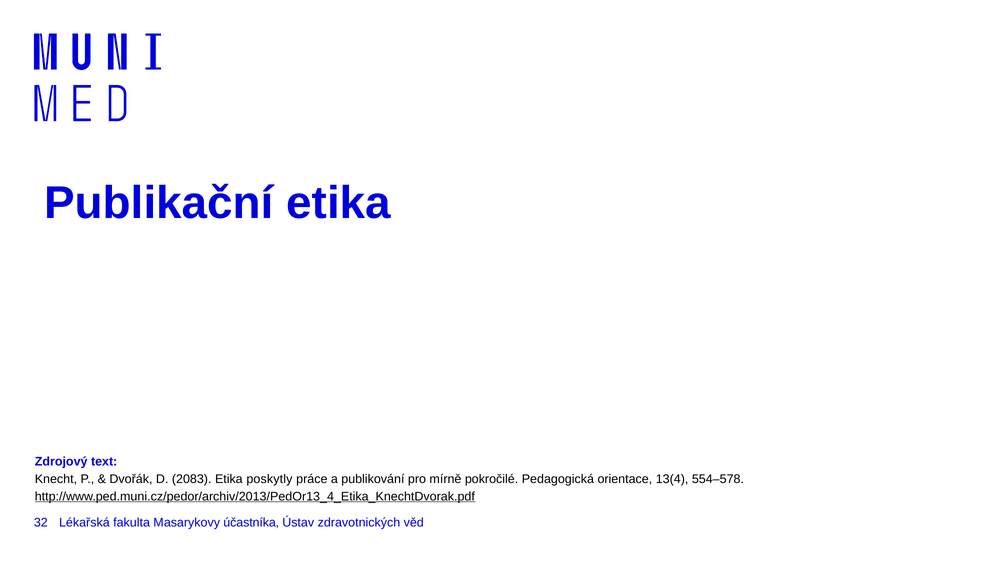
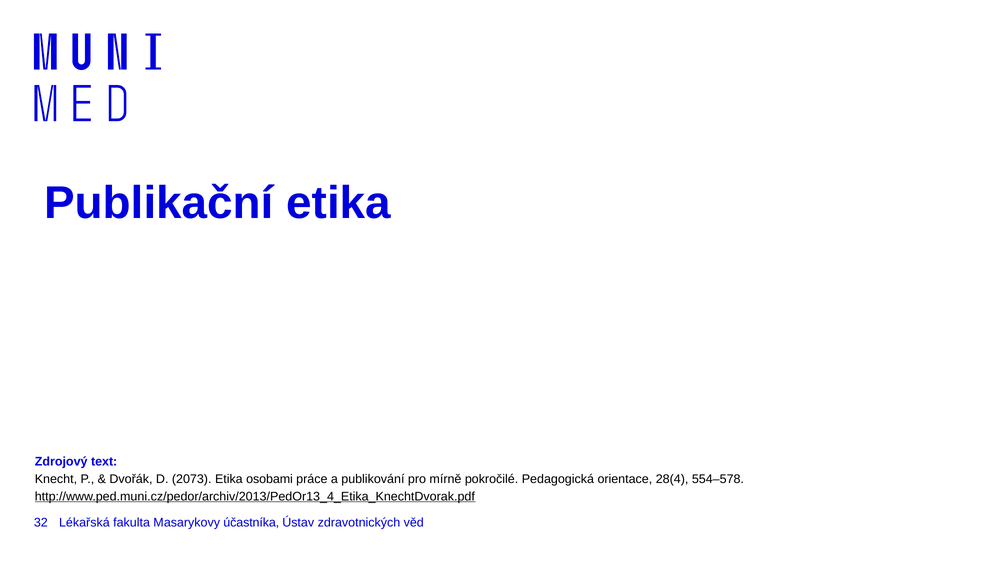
2083: 2083 -> 2073 (192, 479)
poskytly: poskytly -> osobami (270, 479)
13(4: 13(4 -> 28(4 (672, 479)
